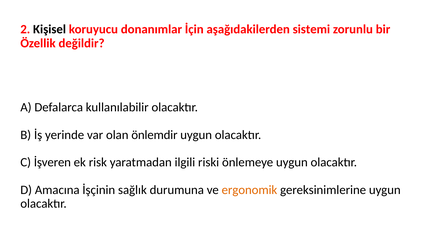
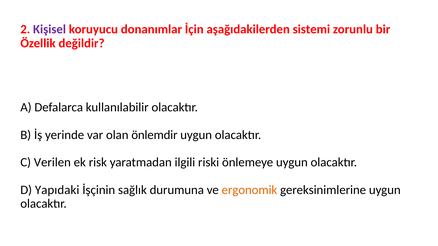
Kişisel colour: black -> purple (50, 29)
İşveren: İşveren -> Verilen (52, 163)
Amacına: Amacına -> Yapıdaki (57, 190)
